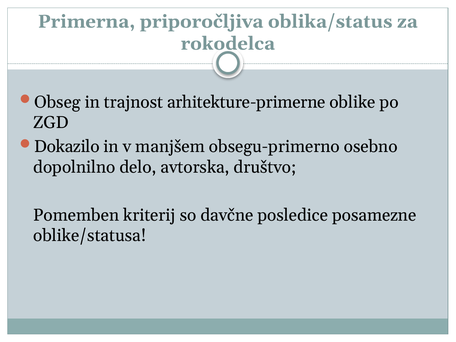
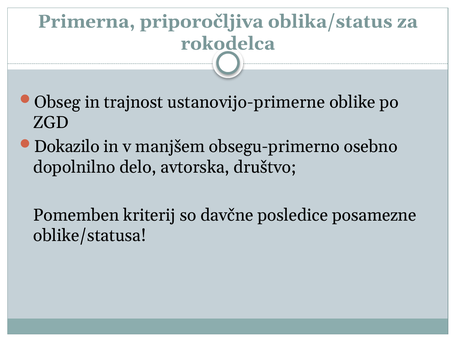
arhitekture-primerne: arhitekture-primerne -> ustanovijo-primerne (246, 102)
